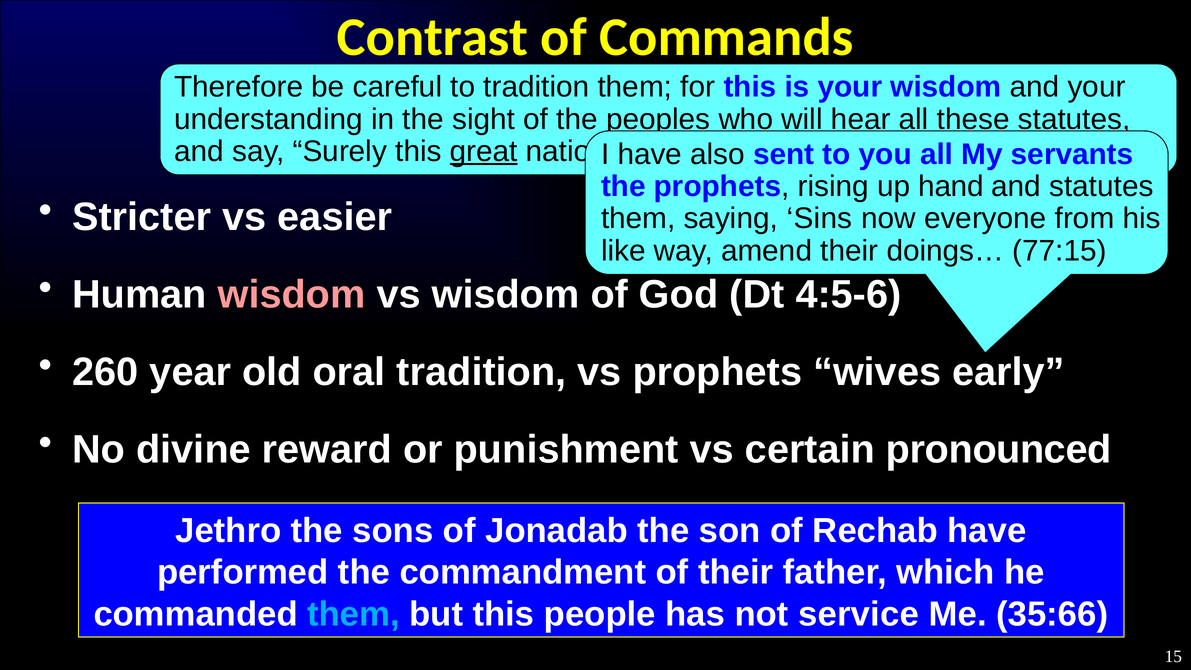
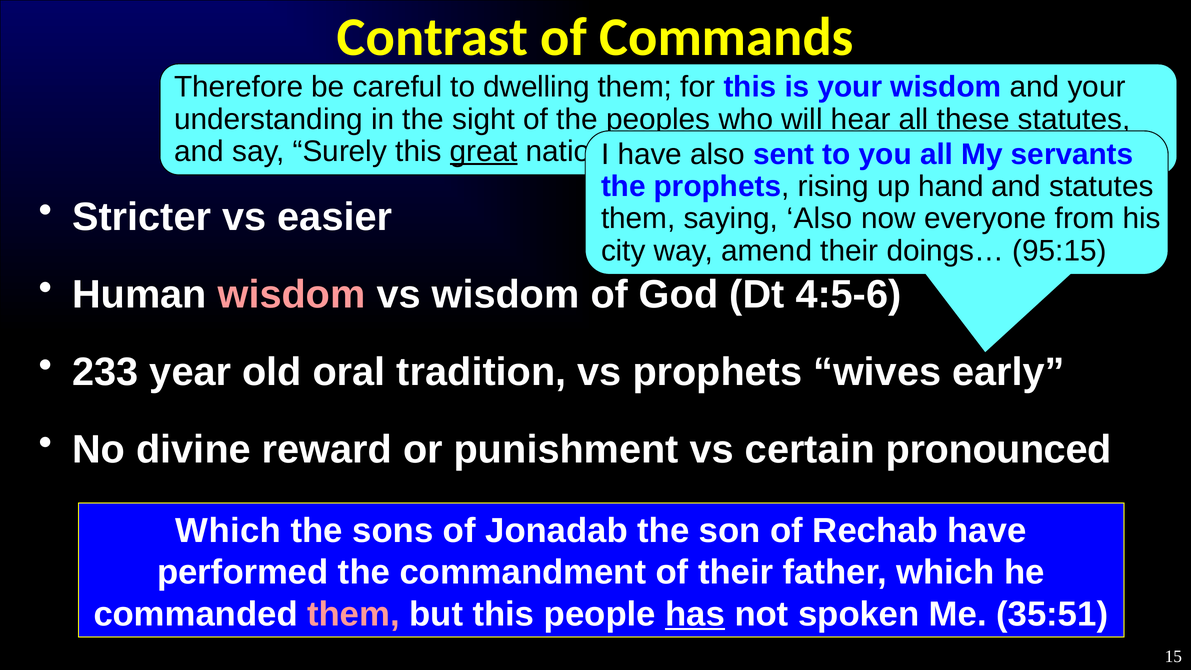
to tradition: tradition -> dwelling (537, 87)
saying Sins: Sins -> Also (819, 219)
like: like -> city (623, 251)
77:15: 77:15 -> 95:15 (1059, 251)
260: 260 -> 233 (105, 372)
Jethro: Jethro -> Which (228, 531)
them colour: light blue -> pink (354, 614)
has underline: none -> present (695, 614)
service: service -> spoken (859, 614)
35:66: 35:66 -> 35:51 (1052, 614)
